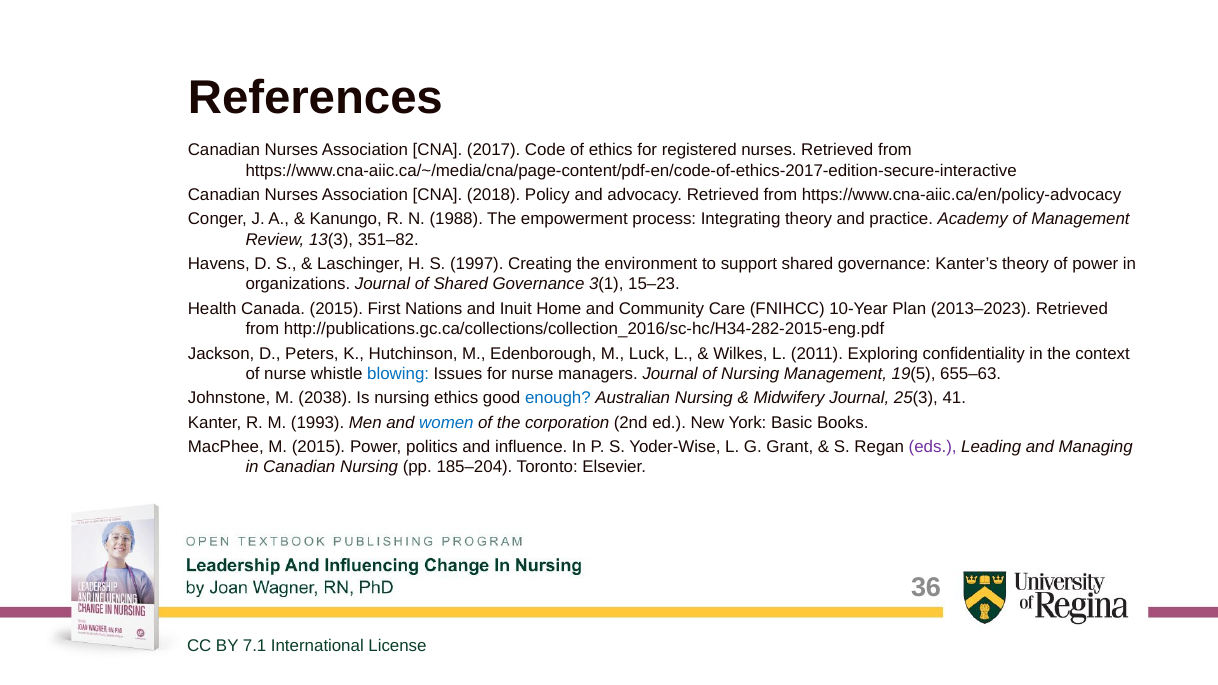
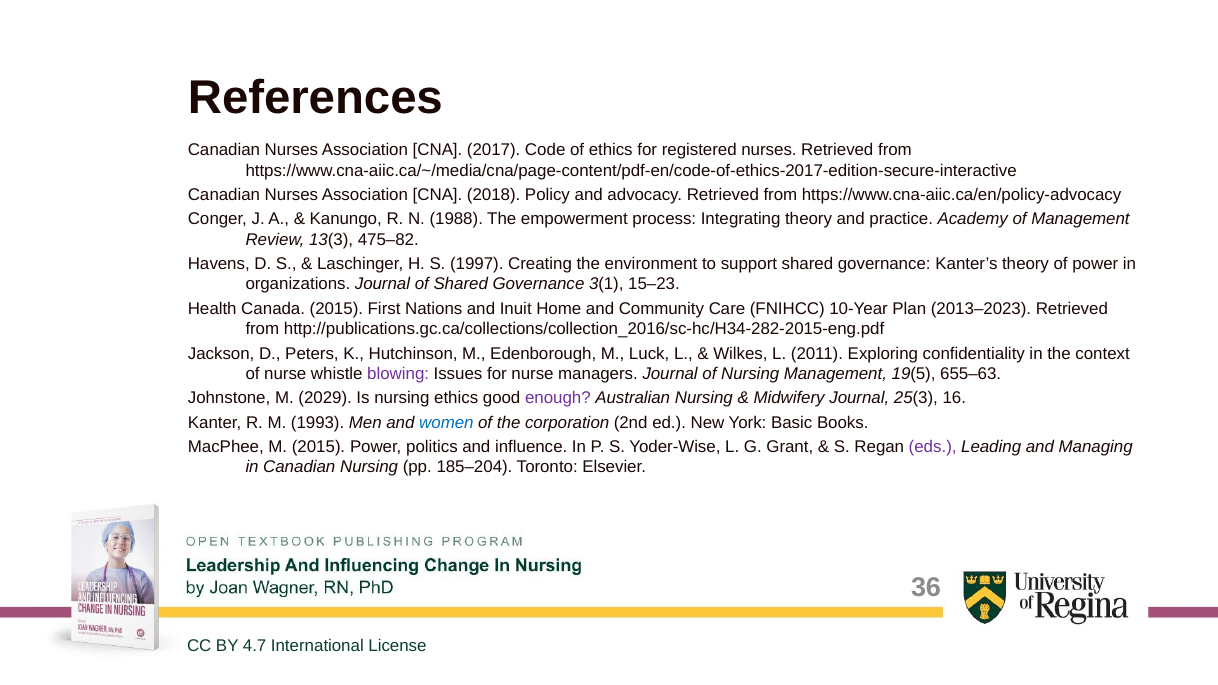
351–82: 351–82 -> 475–82 (388, 240)
blowing colour: blue -> purple (398, 374)
2038: 2038 -> 2029 (325, 398)
enough colour: blue -> purple (558, 398)
41: 41 -> 16 (954, 398)
7.1: 7.1 -> 4.7 (255, 646)
